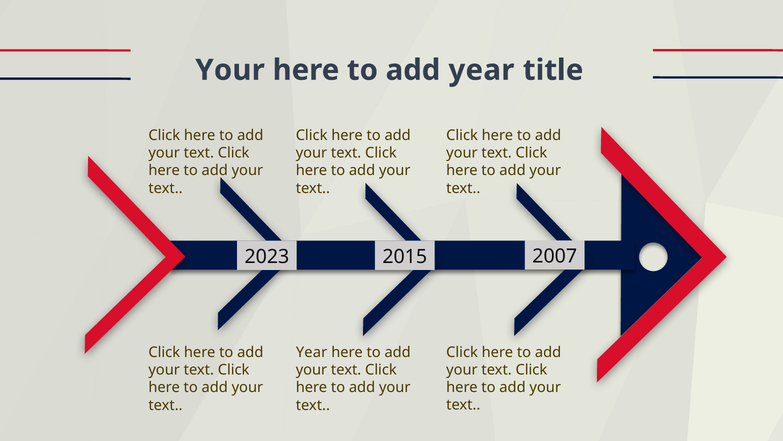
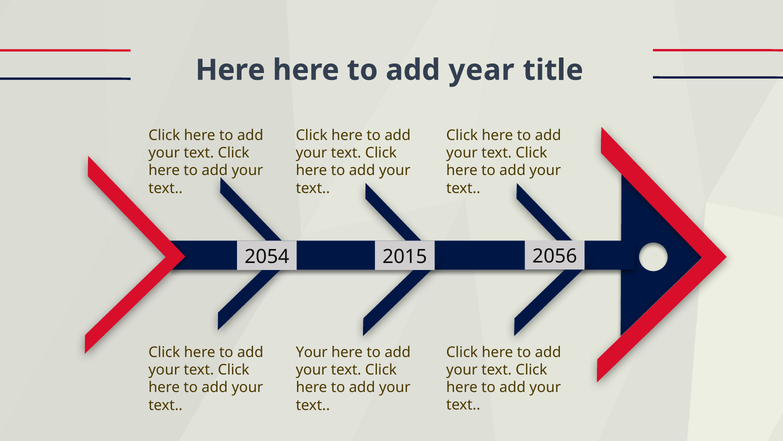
Your: Your -> Here (230, 70)
2023: 2023 -> 2054 (267, 256)
2007: 2007 -> 2056 (555, 256)
Year: Year -> Your (312, 352)
